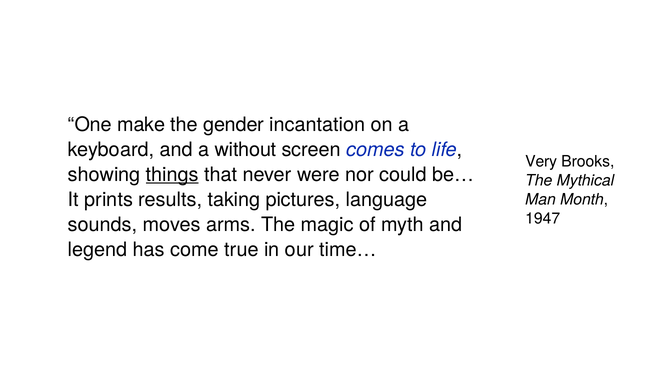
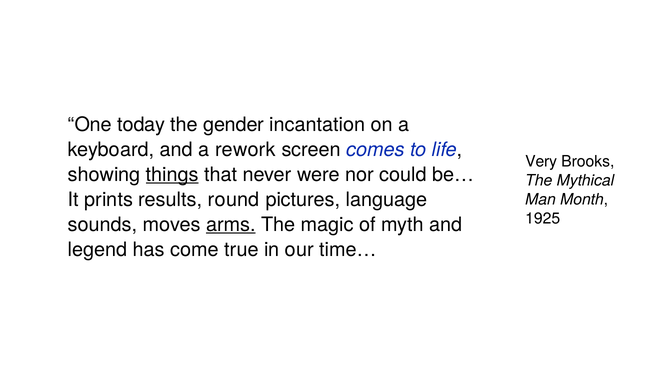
make: make -> today (141, 124)
without: without -> rework (245, 149)
taking: taking -> round (234, 199)
1947: 1947 -> 1925 (543, 218)
arms underline: none -> present (231, 224)
